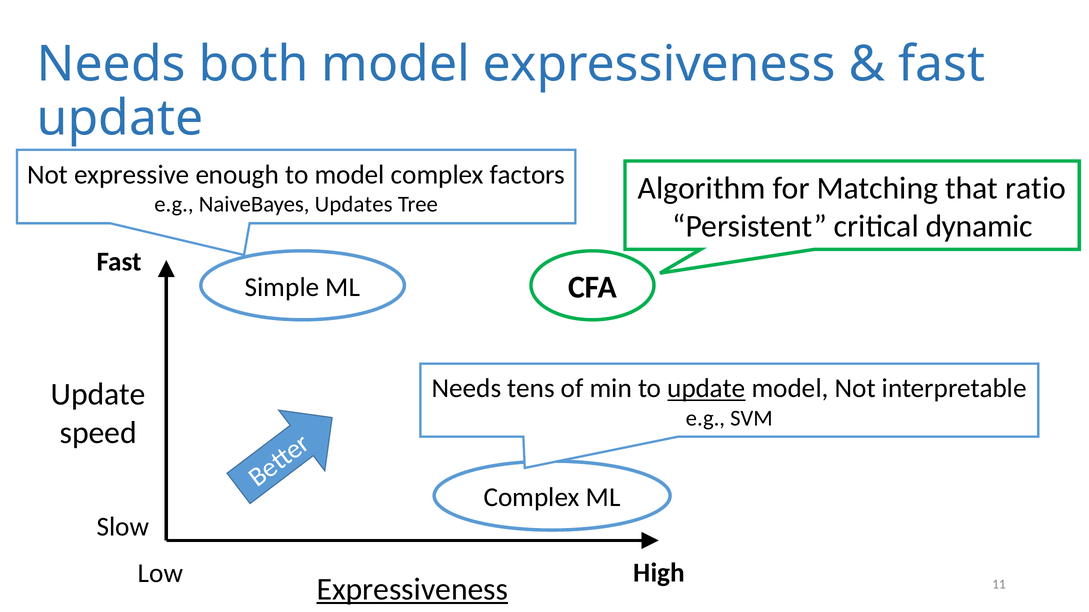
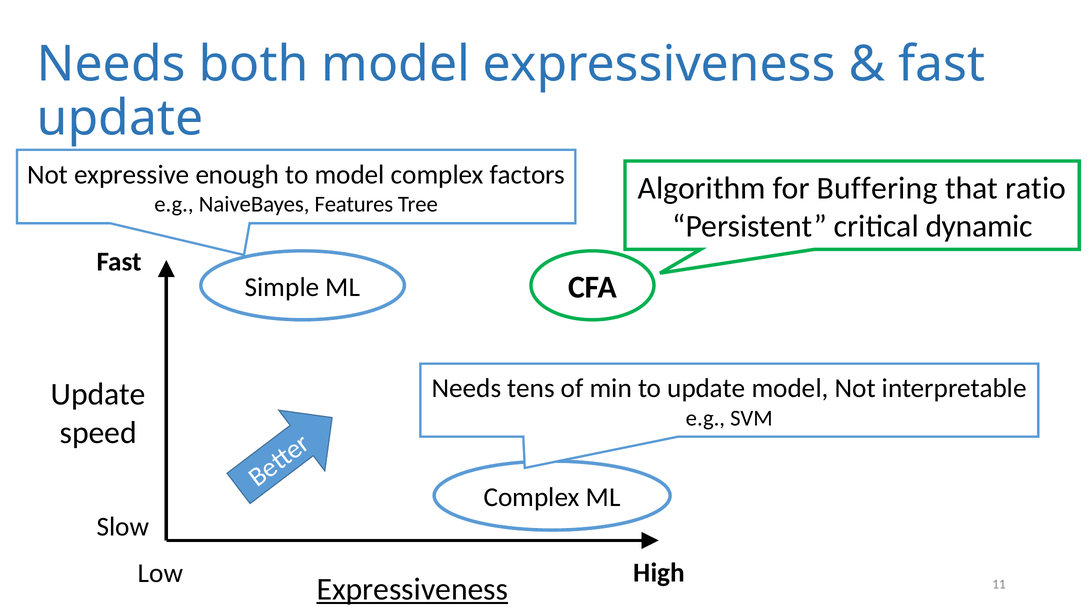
Matching: Matching -> Buffering (877, 189)
Updates: Updates -> Features (354, 205)
update underline: present -> none (706, 389)
